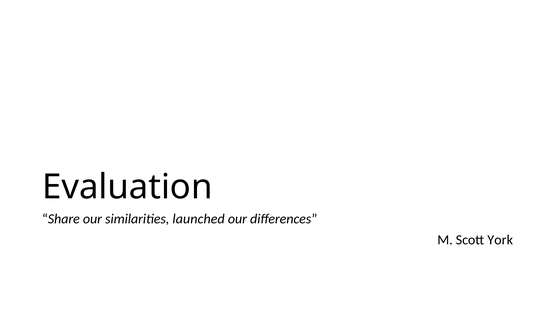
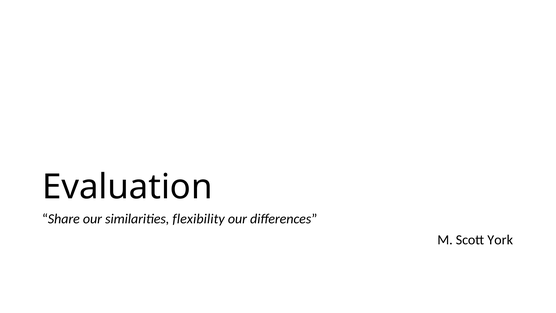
launched: launched -> flexibility (199, 219)
